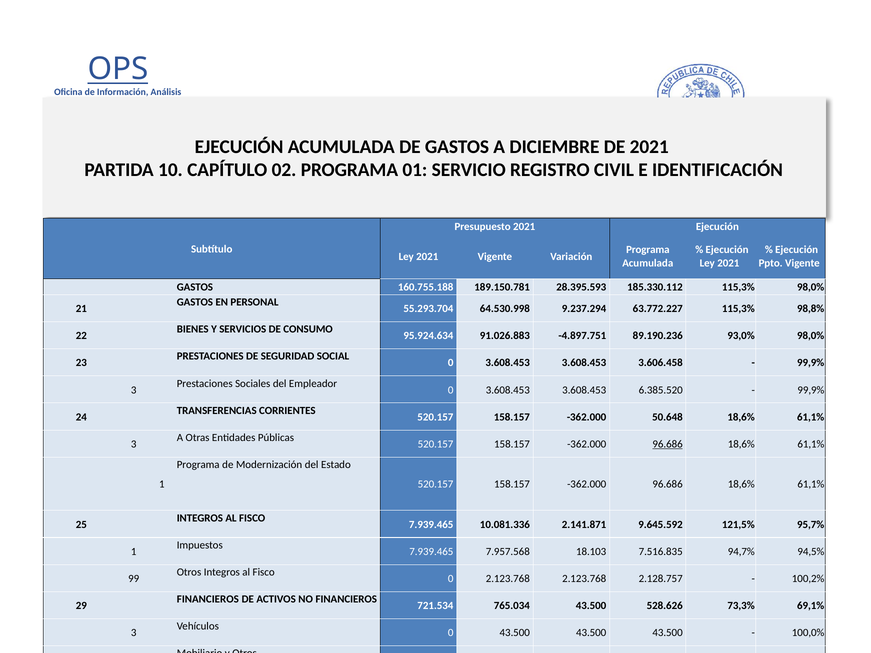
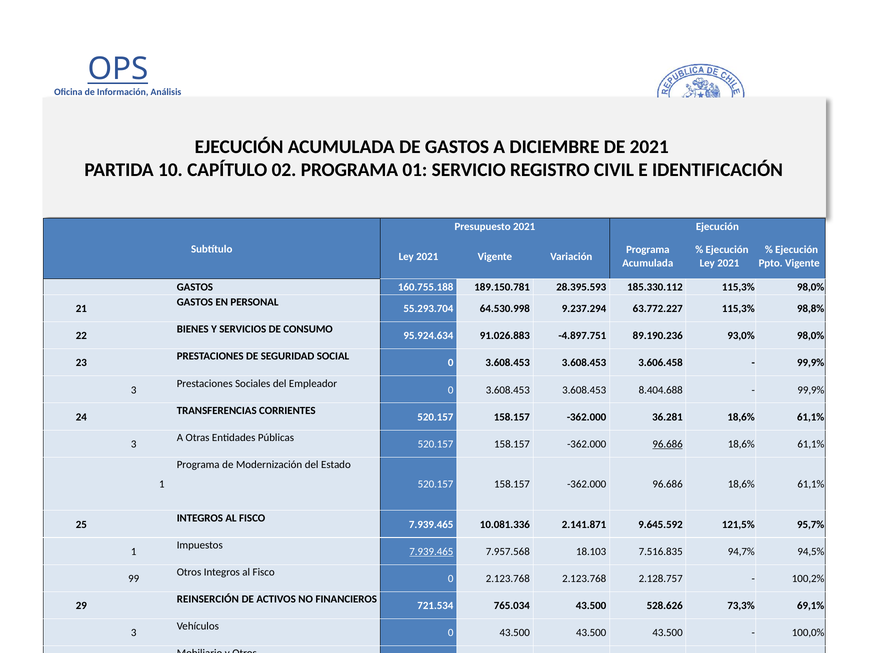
6.385.520: 6.385.520 -> 8.404.688 (661, 390)
50.648: 50.648 -> 36.281 (667, 417)
7.939.465 underline: none -> present (431, 552)
FINANCIEROS: FINANCIEROS -> REINSERCIÓN (208, 599)
